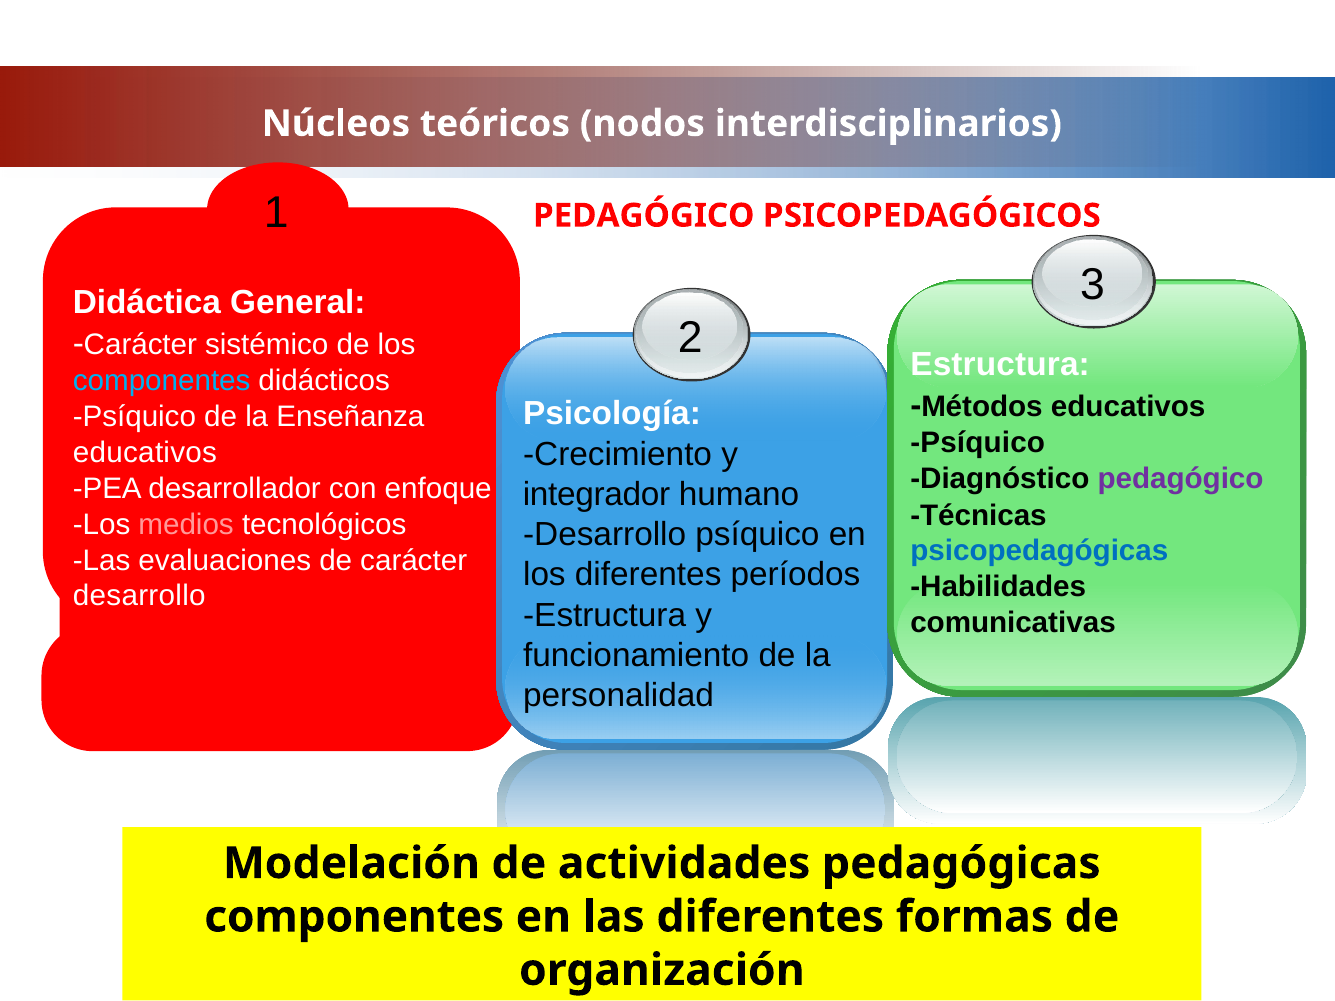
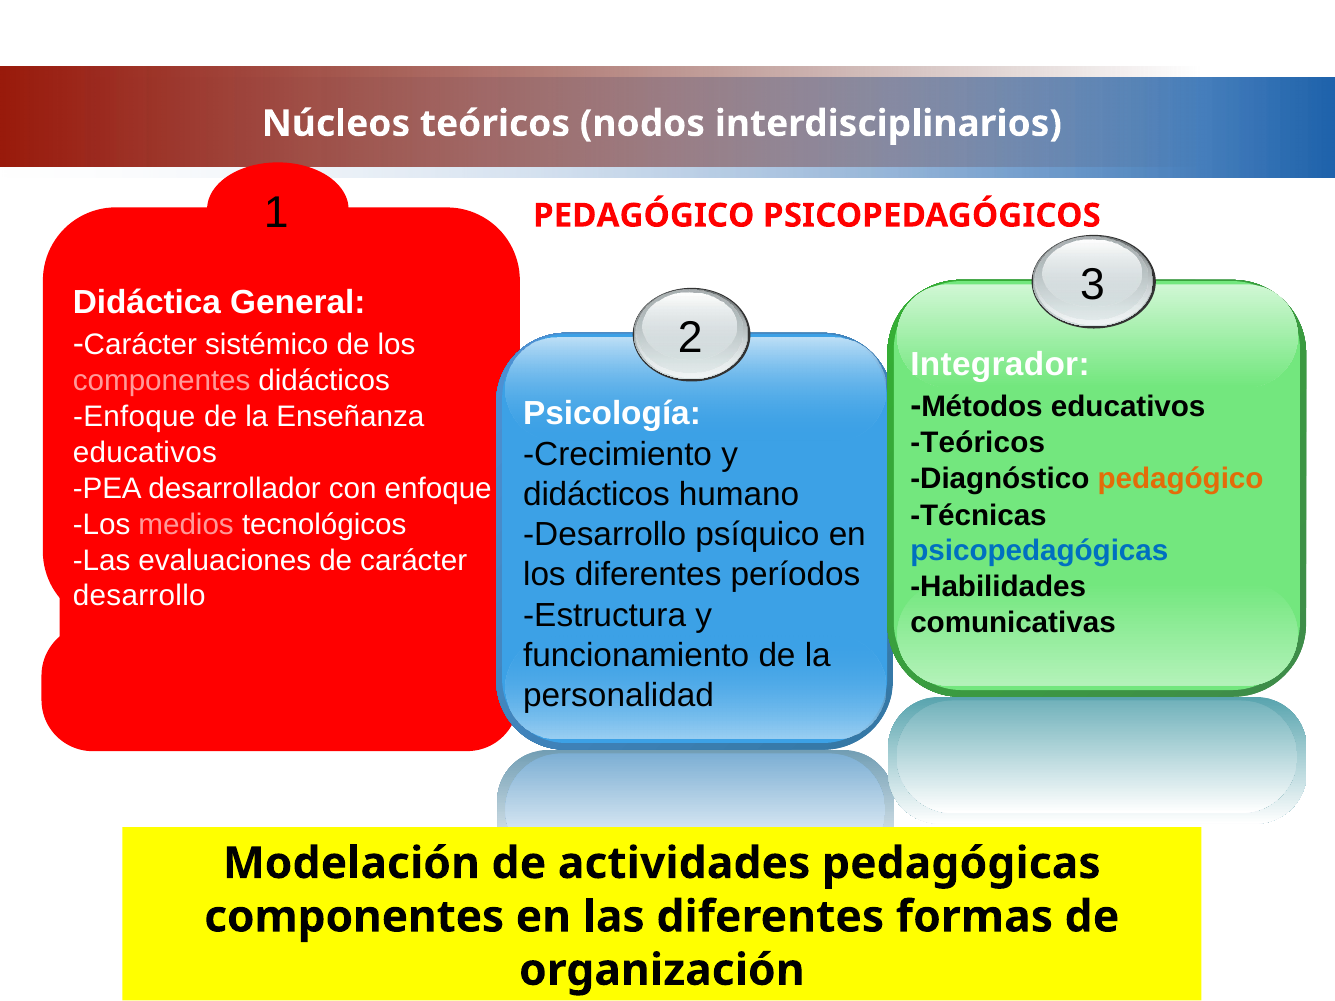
Estructura: Estructura -> Integrador (1000, 365)
componentes colour: light blue -> pink (162, 381)
Psíquico: Psíquico -> Enfoque (134, 417)
Psíquico: Psíquico -> Teóricos (978, 443)
pedagógico colour: purple -> orange (1181, 479)
integrador: integrador -> didácticos (596, 494)
